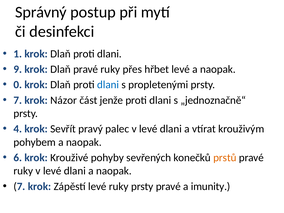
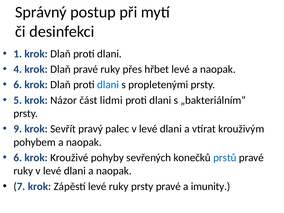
9: 9 -> 4 (18, 69)
0: 0 -> 6 (18, 85)
7: 7 -> 5 (18, 100)
jenže: jenže -> lidmi (111, 100)
„jednoznačně“: „jednoznačně“ -> „bakteriálním“ (213, 100)
4: 4 -> 9 (18, 129)
prstů colour: orange -> blue (225, 158)
